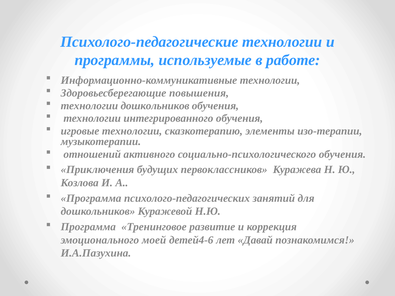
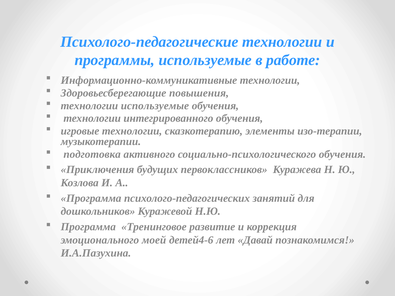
технологии дошкольников: дошкольников -> используемые (155, 106)
отношений: отношений -> подготовка (92, 154)
